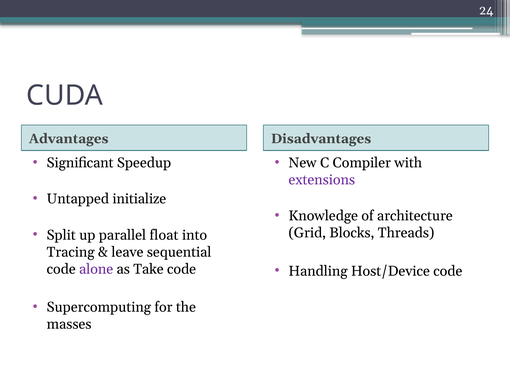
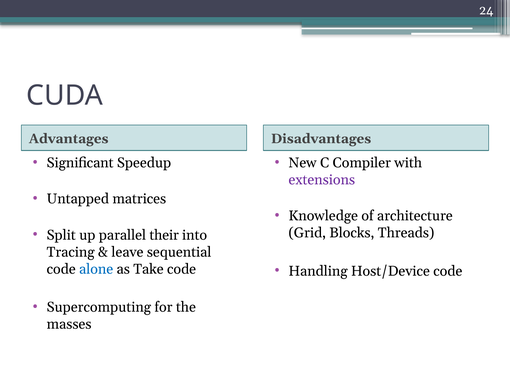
initialize: initialize -> matrices (139, 199)
float: float -> their (164, 235)
alone colour: purple -> blue (96, 269)
